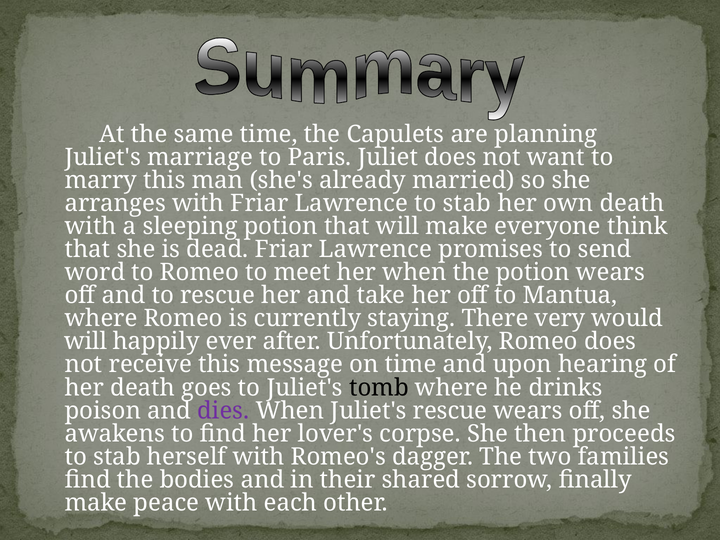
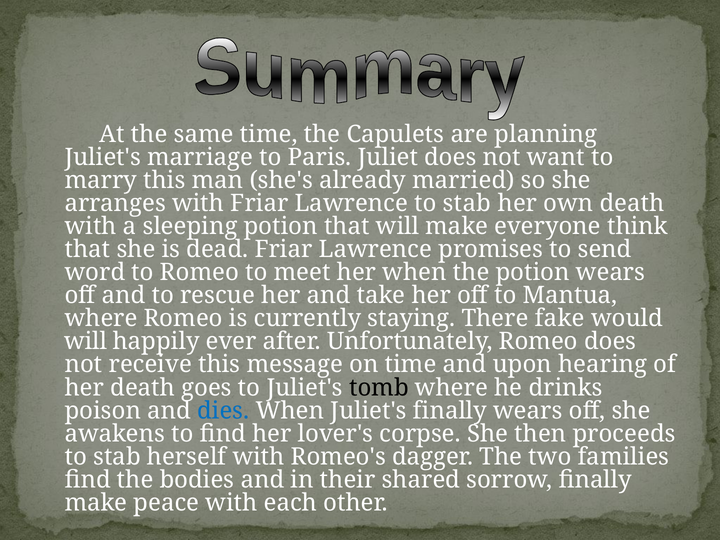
very: very -> fake (560, 318)
dies colour: purple -> blue (223, 411)
Juliet's rescue: rescue -> finally (450, 411)
